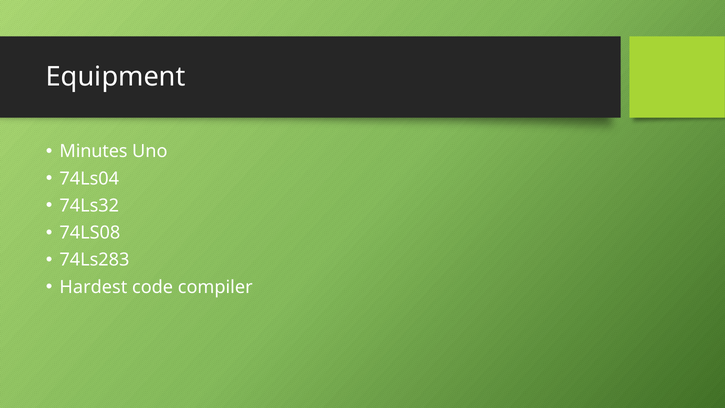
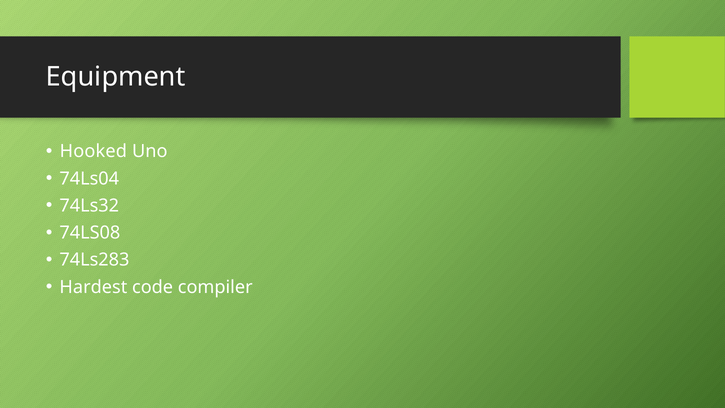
Minutes: Minutes -> Hooked (93, 151)
